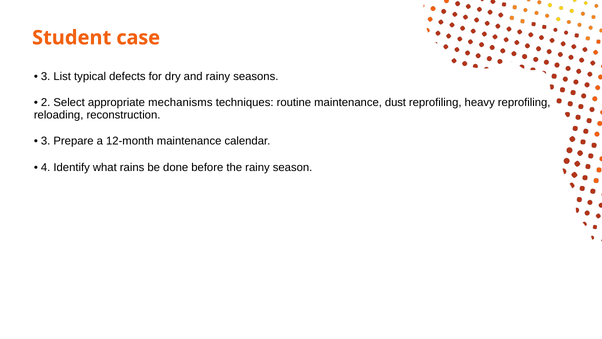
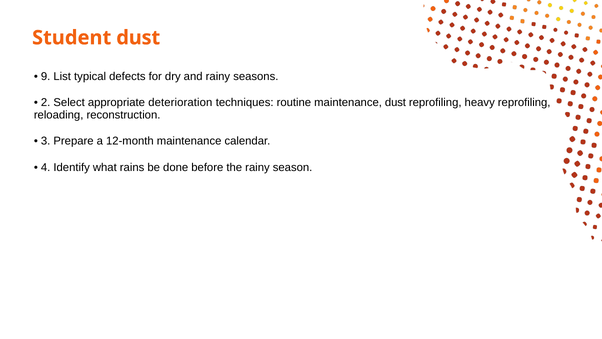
Student case: case -> dust (138, 38)
3: 3 -> 9 (46, 76)
mechanisms: mechanisms -> deterioration (180, 103)
